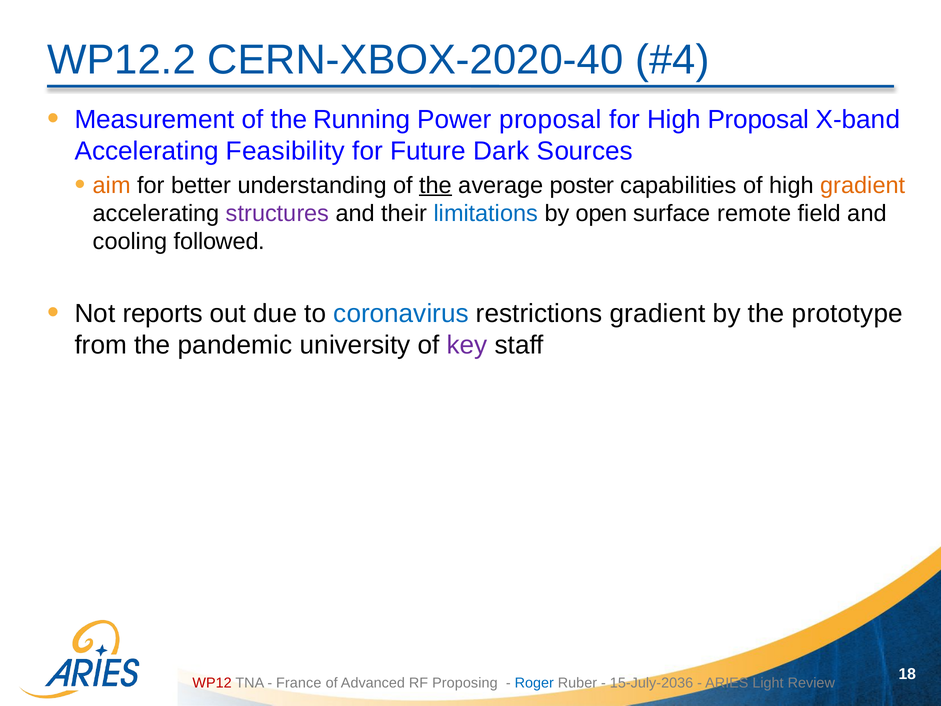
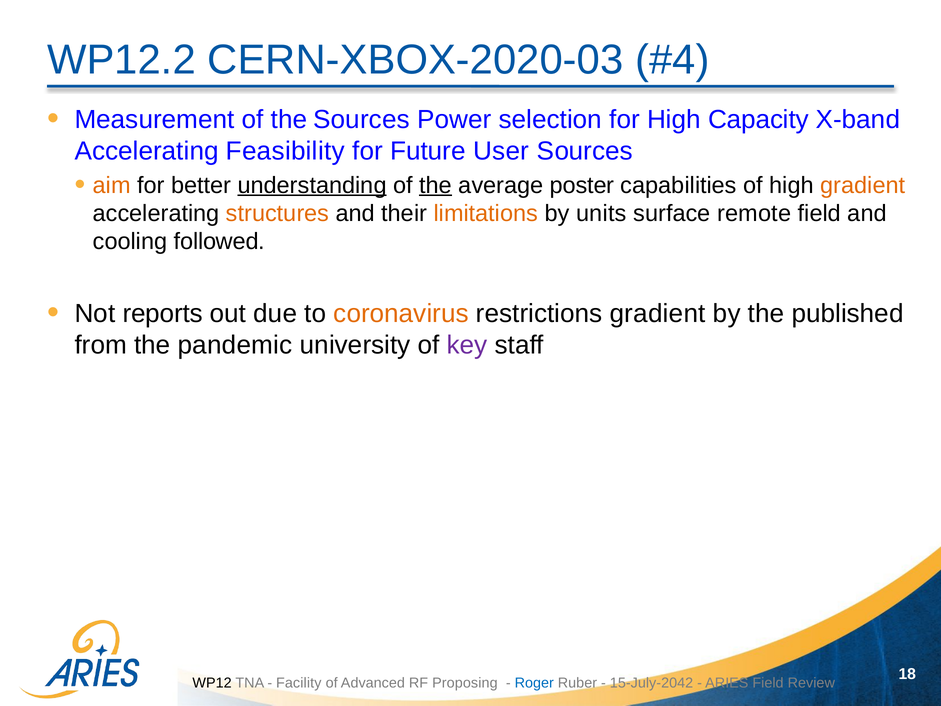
CERN-XBOX-2020-40: CERN-XBOX-2020-40 -> CERN-XBOX-2020-03 (415, 60)
the Running: Running -> Sources (362, 119)
Power proposal: proposal -> selection (550, 119)
High Proposal: Proposal -> Capacity (758, 119)
Dark: Dark -> User (501, 151)
understanding underline: none -> present (312, 185)
structures colour: purple -> orange (278, 213)
limitations colour: blue -> orange (486, 213)
open: open -> units (601, 213)
coronavirus colour: blue -> orange (401, 313)
prototype: prototype -> published (848, 313)
WP12 colour: red -> black (212, 683)
France: France -> Facility (299, 683)
15-July-2036: 15-July-2036 -> 15-July-2042 (652, 683)
ARIES Light: Light -> Field (768, 683)
